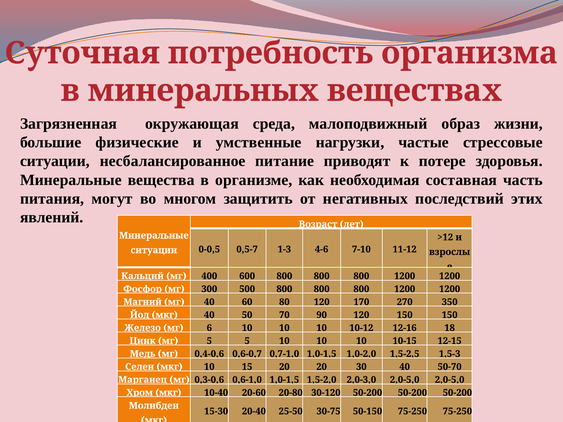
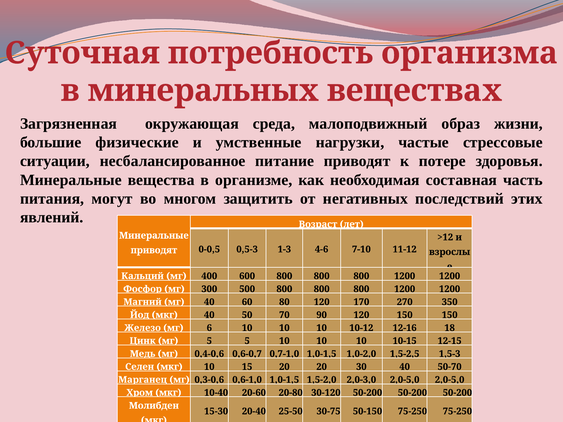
0,5-7: 0,5-7 -> 0,5-3 (247, 249)
ситуации: ситуации -> приводят (154, 250)
